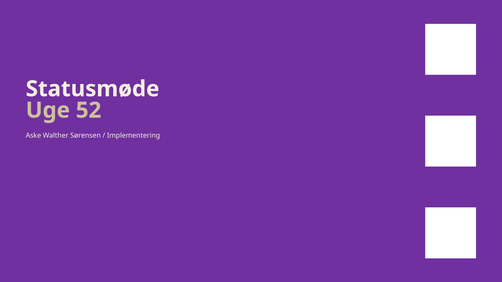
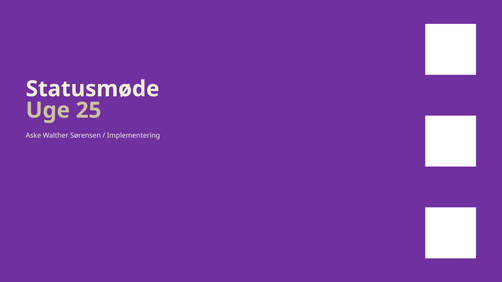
52: 52 -> 25 (89, 110)
